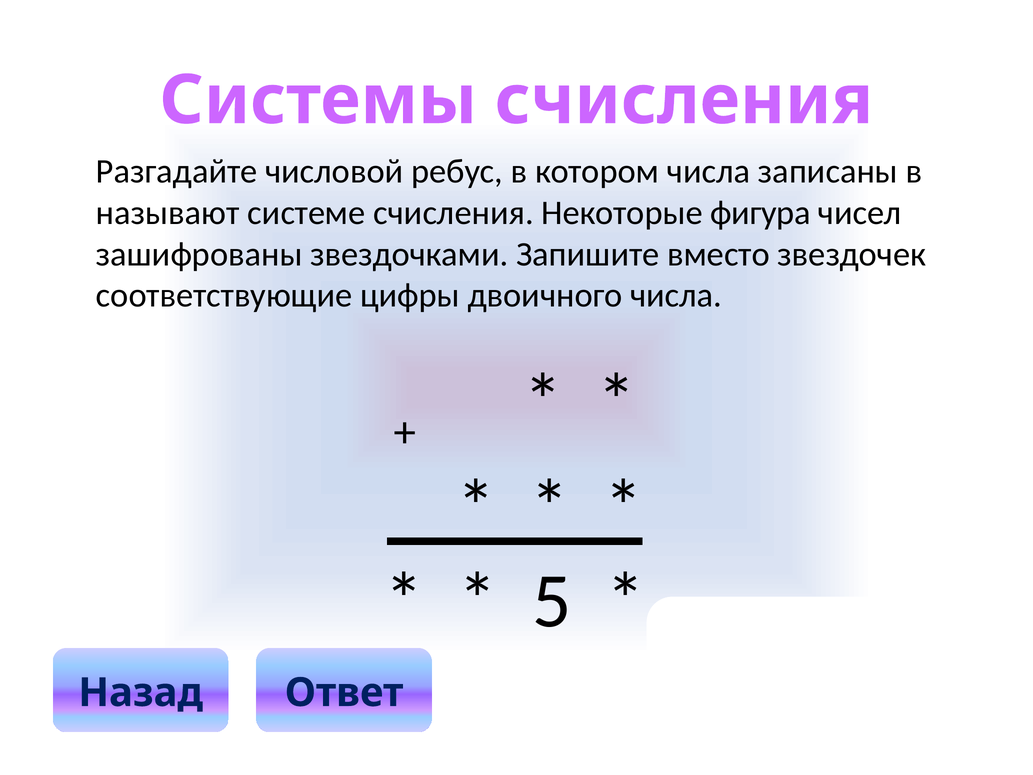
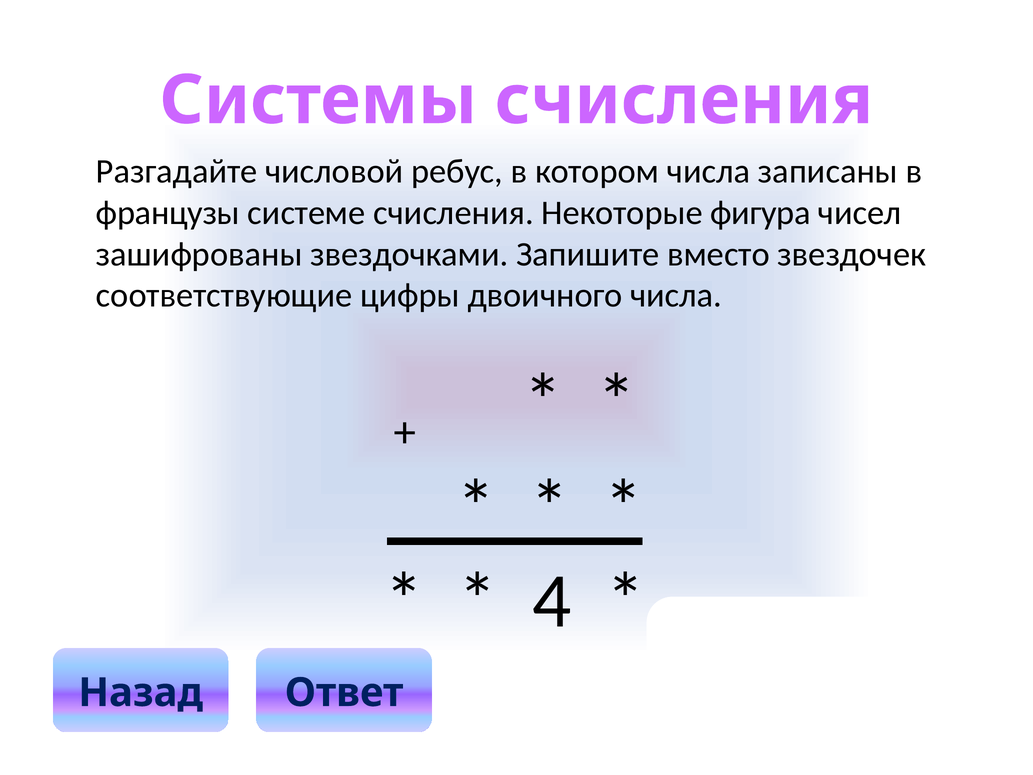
называют: называют -> французы (168, 213)
5: 5 -> 4 (552, 601)
